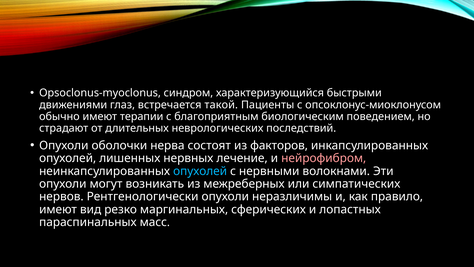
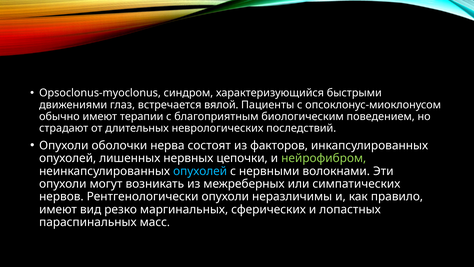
такой: такой -> вялой (221, 105)
лечение: лечение -> цепочки (242, 158)
нейрофибром colour: pink -> light green (324, 158)
